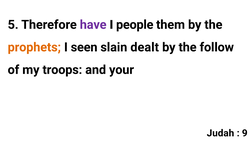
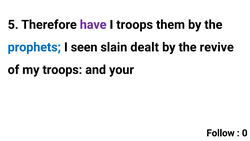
I people: people -> troops (135, 25)
prophets colour: orange -> blue (34, 47)
follow: follow -> revive (217, 47)
Judah: Judah -> Follow (221, 133)
9: 9 -> 0 (245, 133)
